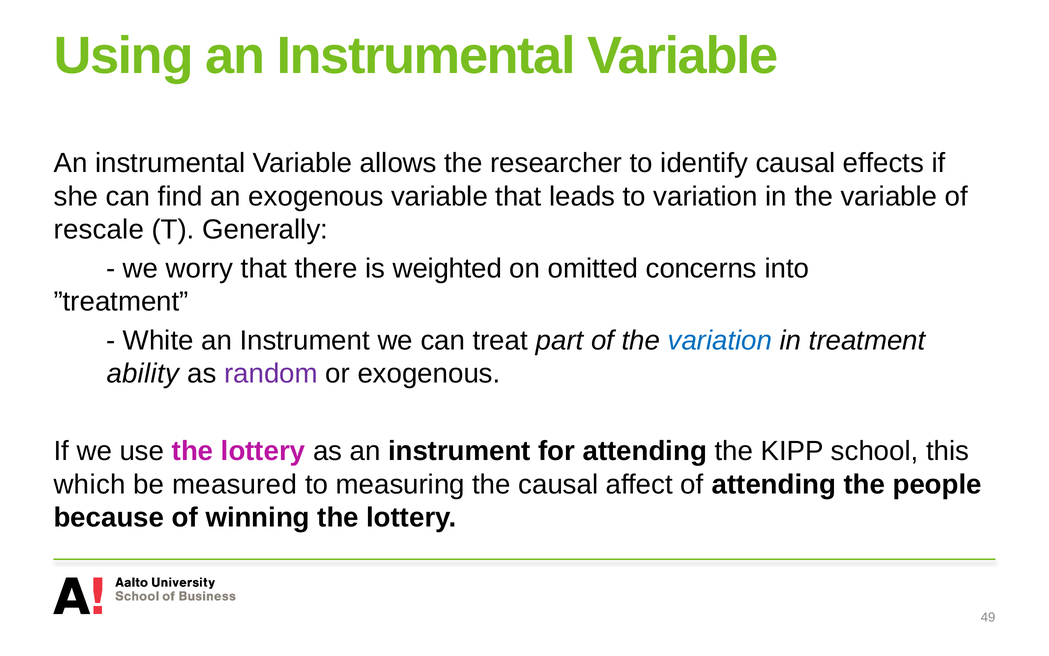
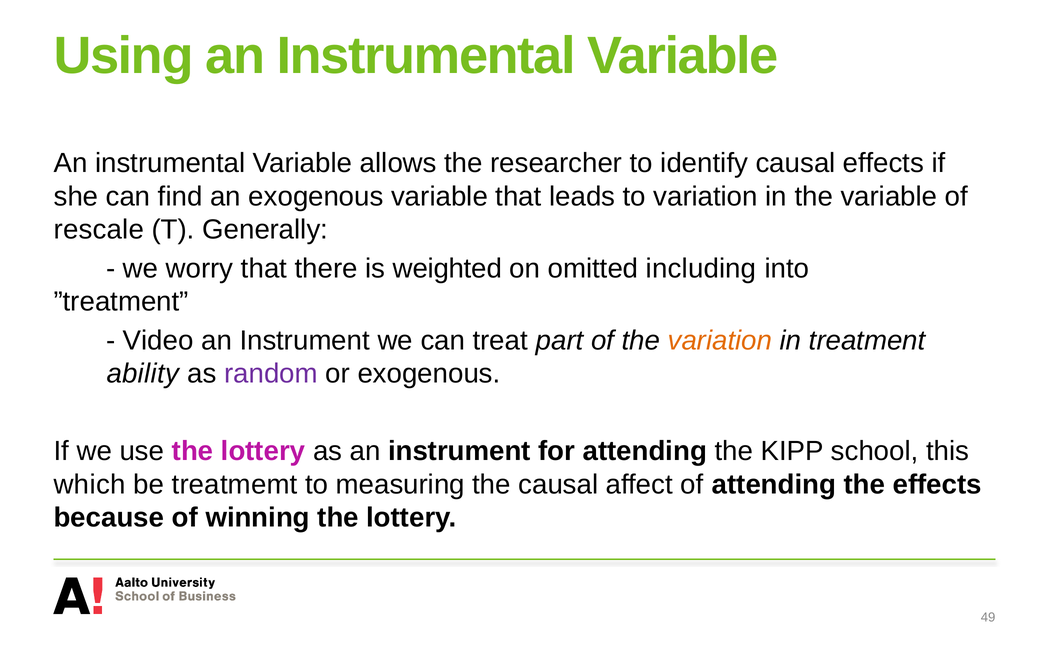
concerns: concerns -> including (701, 268)
White: White -> Video (158, 340)
variation colour: blue -> orange (720, 340)
measured: measured -> treatmemt (235, 484)
the people: people -> effects (937, 484)
